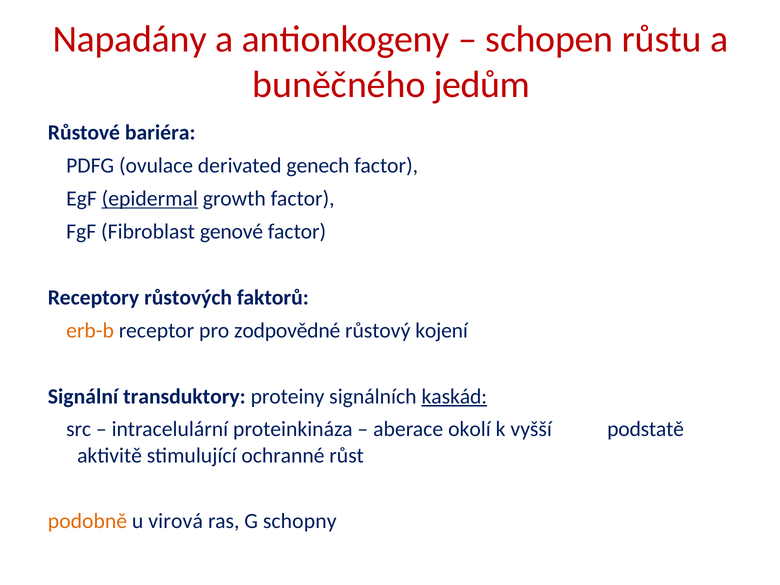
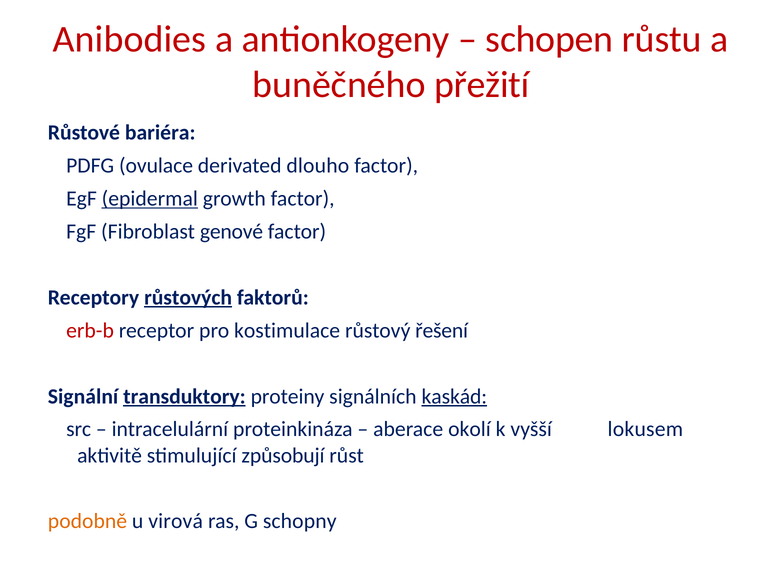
Napadány: Napadány -> Anibodies (129, 39)
jedům: jedům -> přežití (482, 85)
genech: genech -> dlouho (318, 166)
růstových underline: none -> present (188, 298)
erb-b colour: orange -> red (90, 330)
zodpovědné: zodpovědné -> kostimulace (287, 330)
kojení: kojení -> řešení (442, 330)
transduktory underline: none -> present (184, 396)
podstatě: podstatě -> lokusem (645, 429)
ochranné: ochranné -> způsobují (283, 455)
